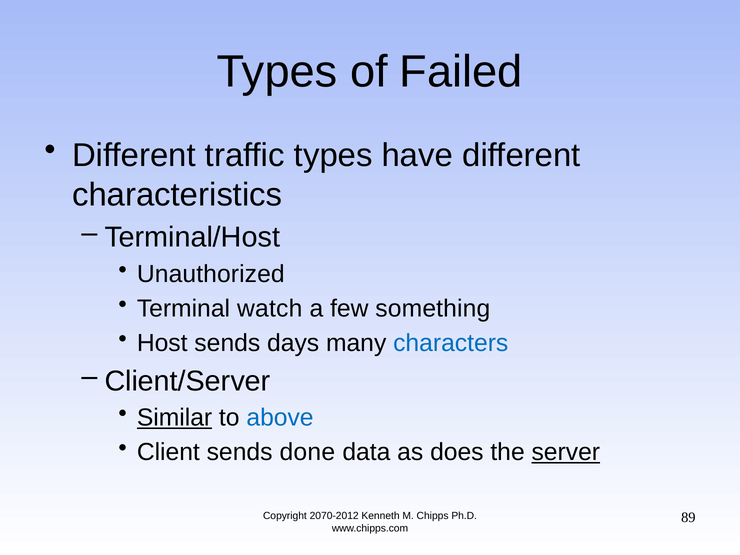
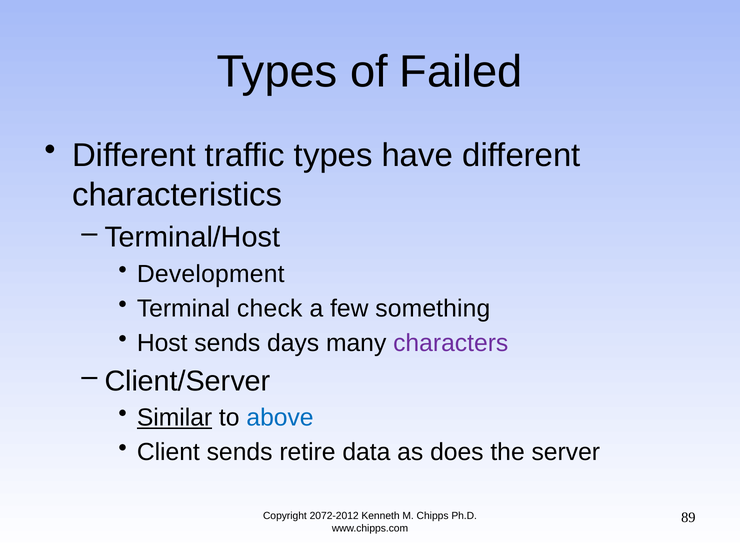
Unauthorized: Unauthorized -> Development (211, 274)
watch: watch -> check (270, 308)
characters colour: blue -> purple (451, 343)
done: done -> retire (307, 452)
server underline: present -> none (566, 452)
2070-2012: 2070-2012 -> 2072-2012 (334, 516)
